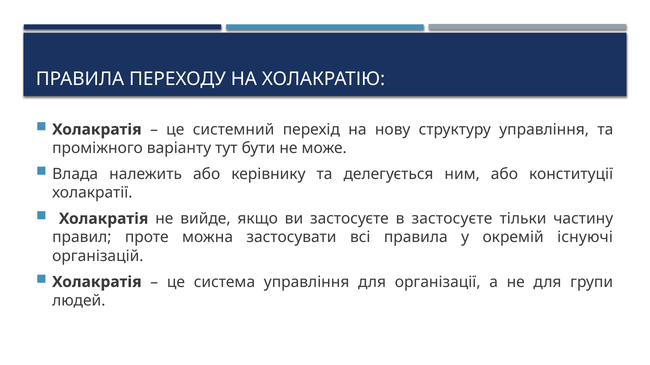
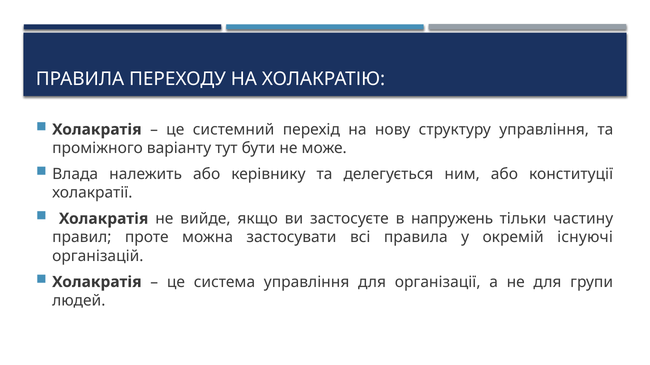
в застосуєте: застосуєте -> напружень (452, 219)
